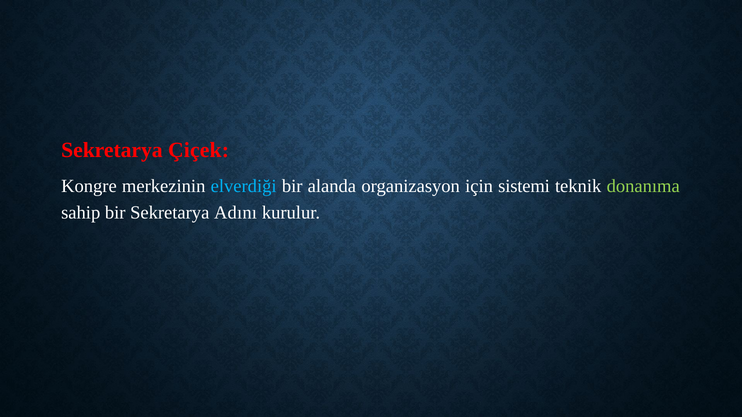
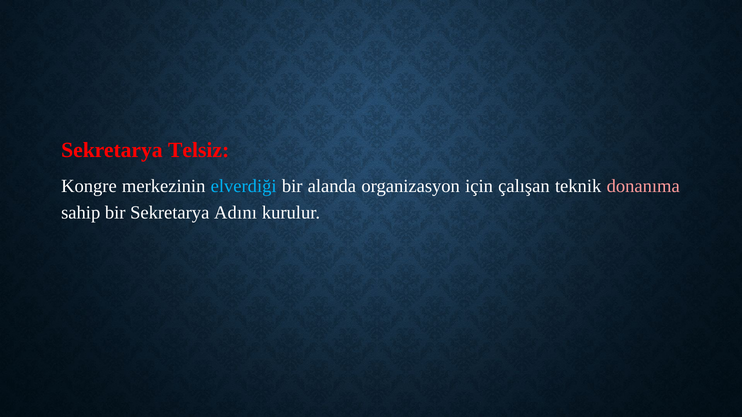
Çiçek: Çiçek -> Telsiz (199, 150)
sistemi: sistemi -> çalışan (524, 186)
donanıma colour: light green -> pink (643, 186)
